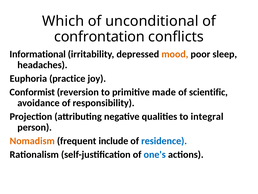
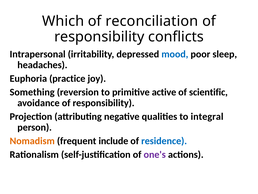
unconditional: unconditional -> reconciliation (152, 21)
confrontation: confrontation -> responsibility (99, 37)
Informational: Informational -> Intrapersonal (38, 54)
mood colour: orange -> blue (175, 54)
Conformist: Conformist -> Something (32, 92)
made: made -> active (164, 92)
one's colour: blue -> purple (155, 154)
